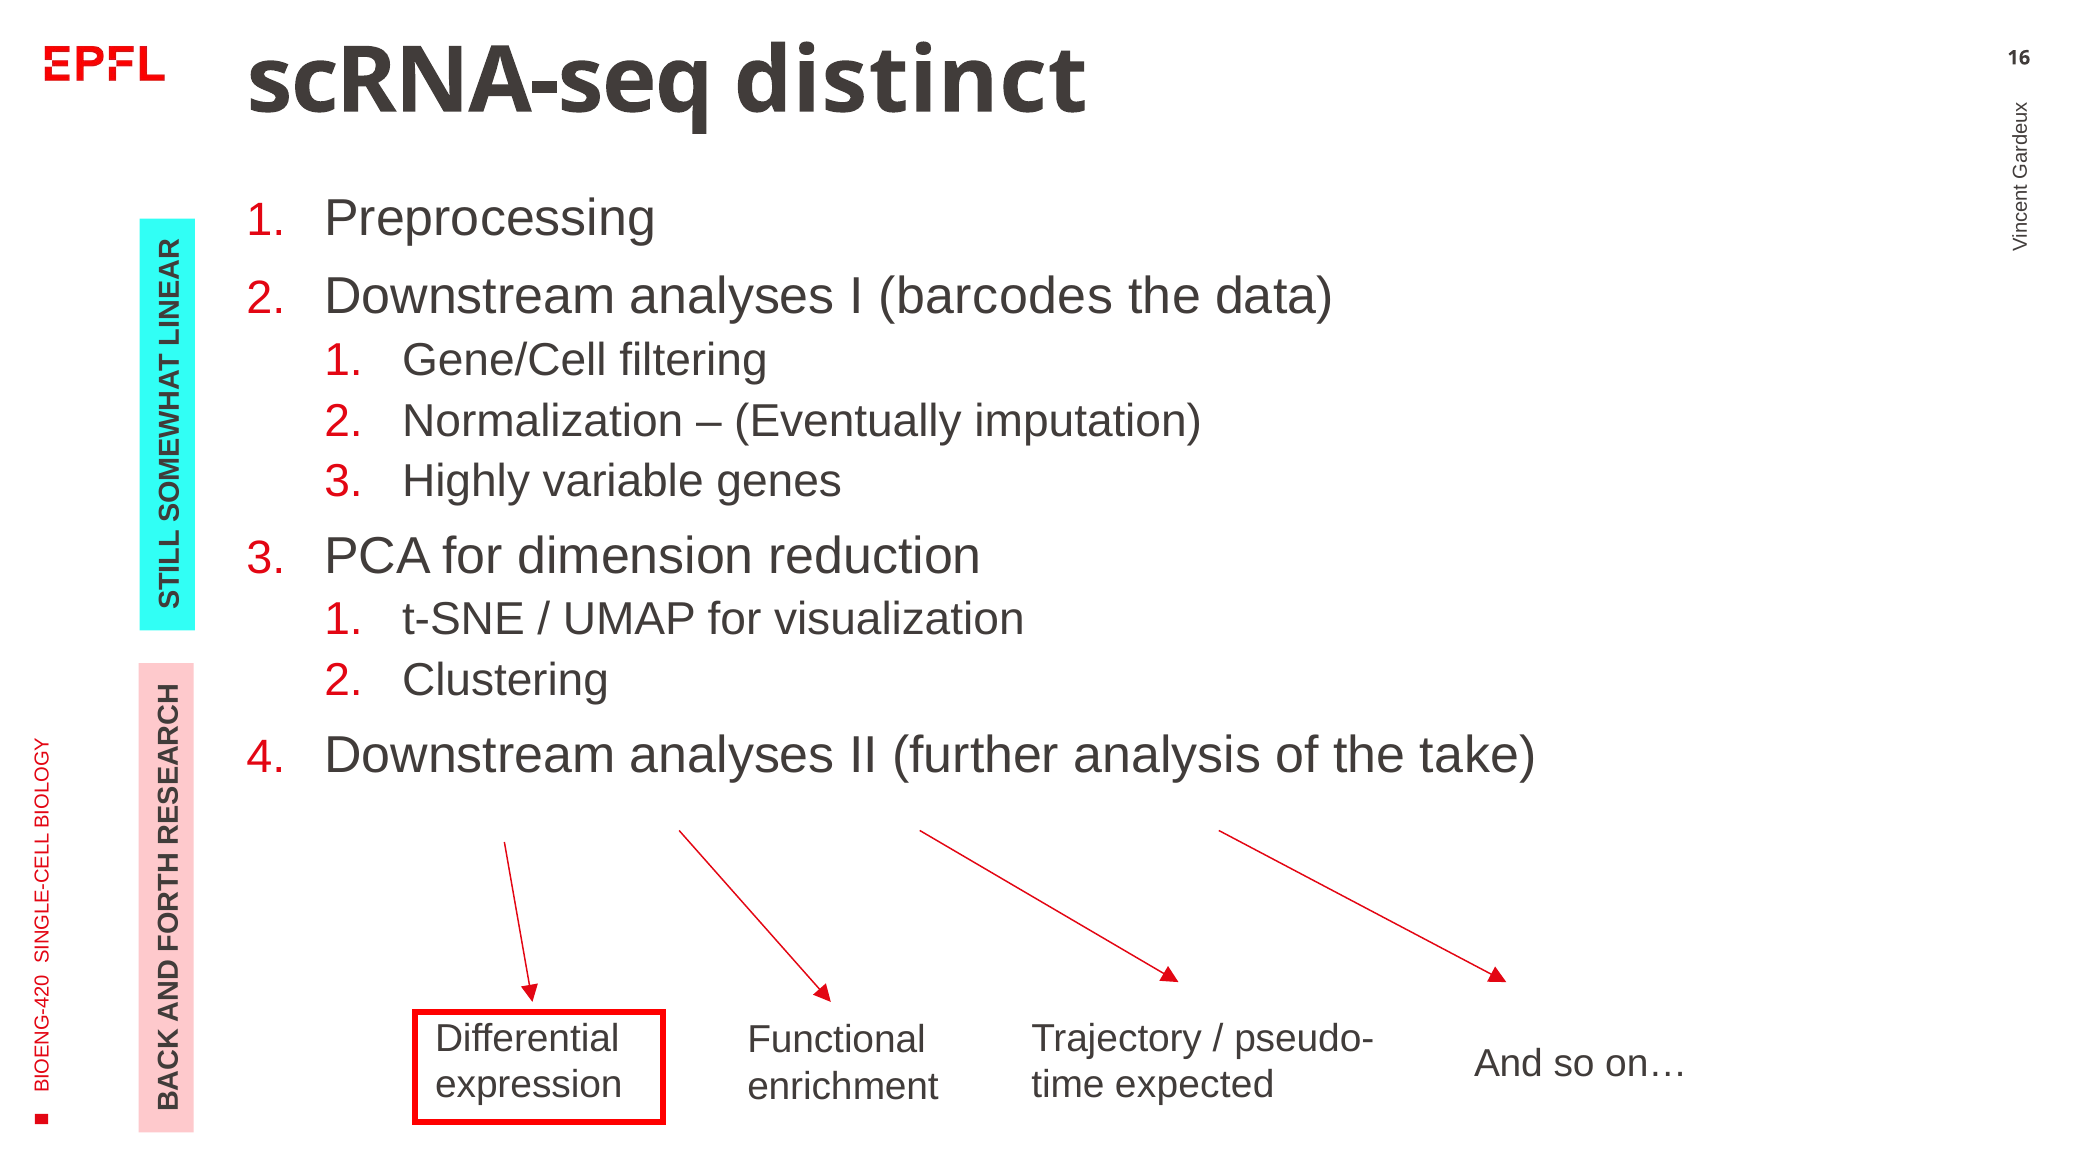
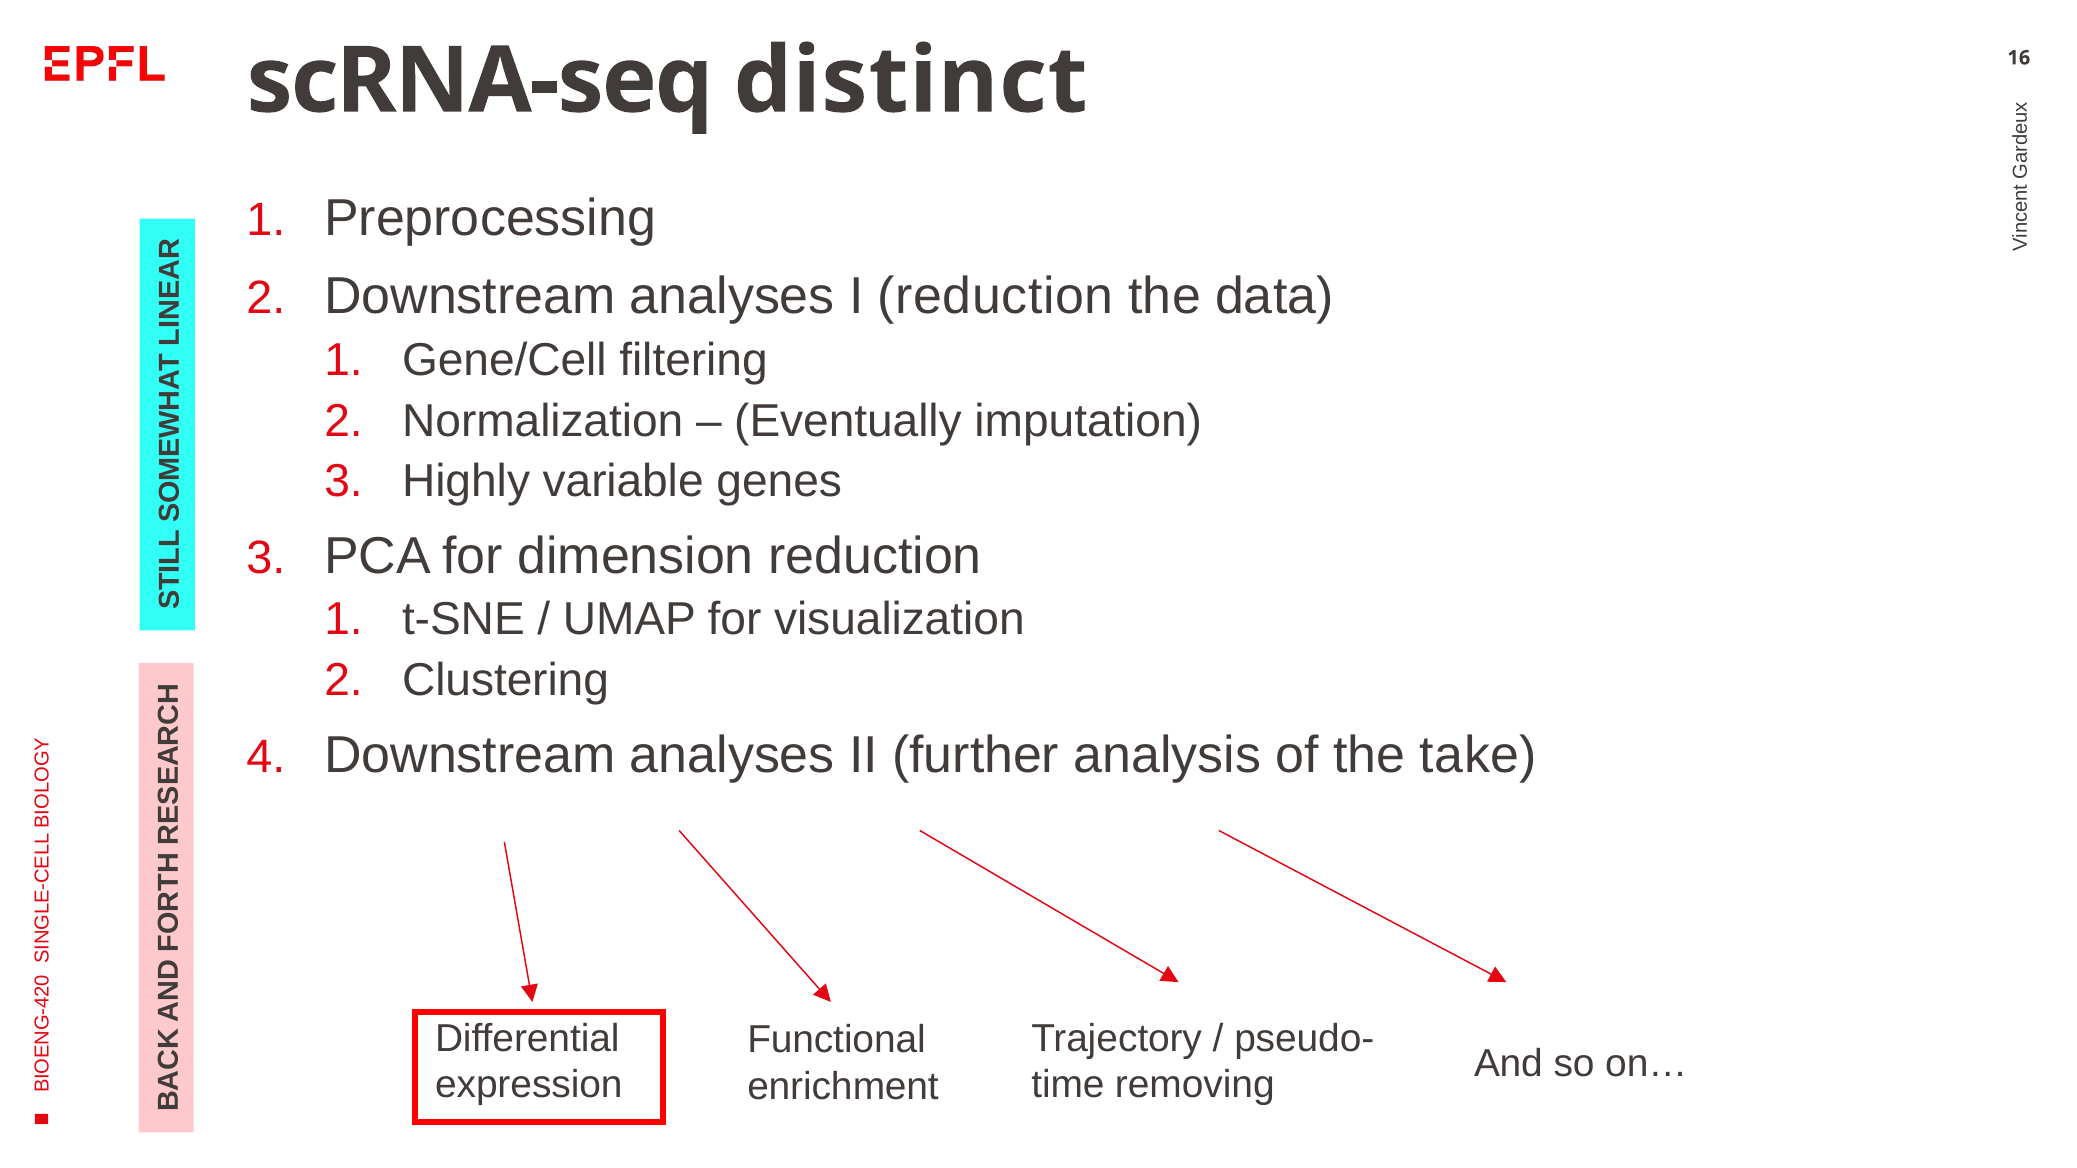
I barcodes: barcodes -> reduction (996, 297)
expected: expected -> removing (1195, 1085)
